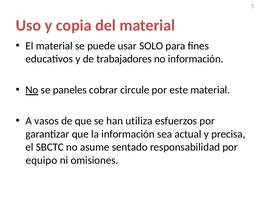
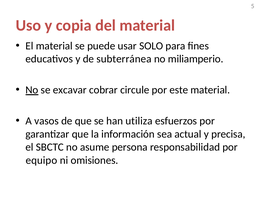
trabajadores: trabajadores -> subterránea (124, 59)
no información: información -> miliamperio (196, 59)
paneles: paneles -> excavar (70, 90)
sentado: sentado -> persona (130, 147)
